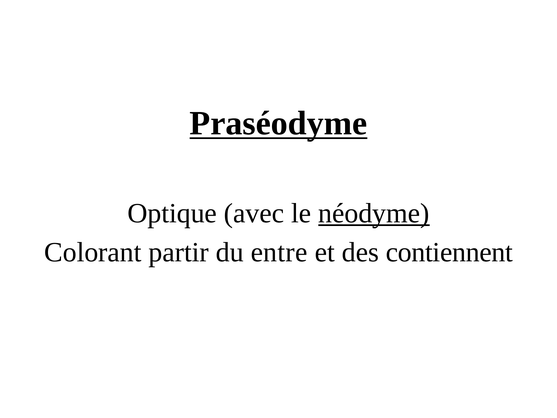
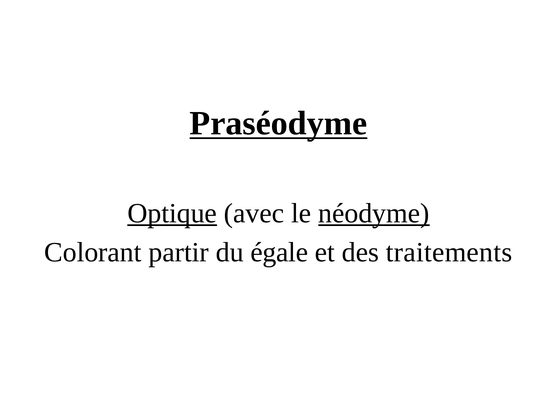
Optique underline: none -> present (172, 213)
entre: entre -> égale (279, 252)
contiennent: contiennent -> traitements (449, 252)
